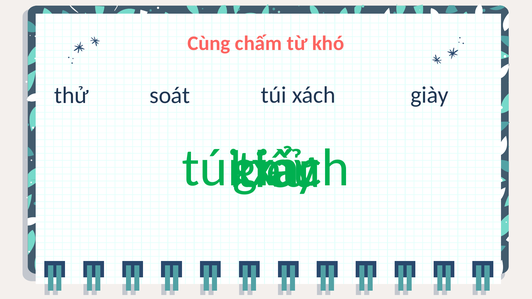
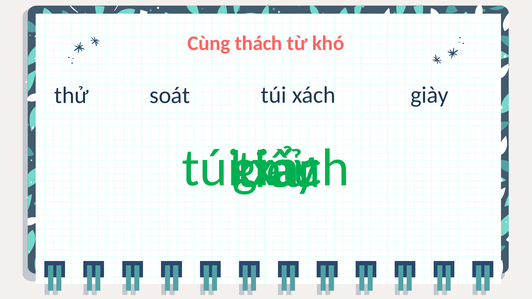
chấm: chấm -> thách (259, 43)
